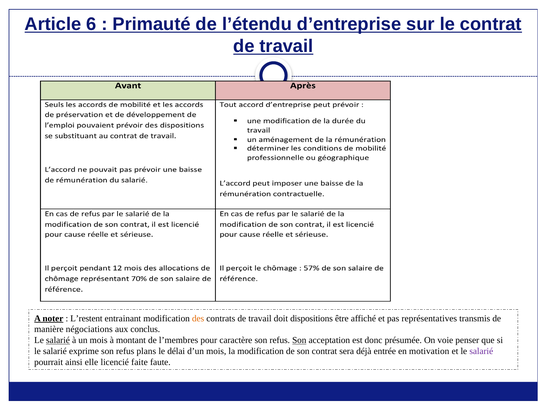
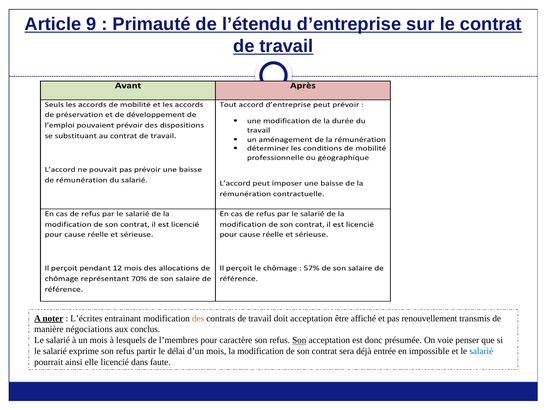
6: 6 -> 9 (91, 24)
L’restent: L’restent -> L’écrites (86, 319)
doit dispositions: dispositions -> acceptation (311, 319)
représentatives: représentatives -> renouvellement (429, 319)
salarié underline: present -> none (58, 340)
montant: montant -> lesquels (131, 340)
plans: plans -> partir (146, 351)
motivation: motivation -> impossible (429, 351)
salarié colour: purple -> blue (481, 351)
faite: faite -> dans (140, 362)
